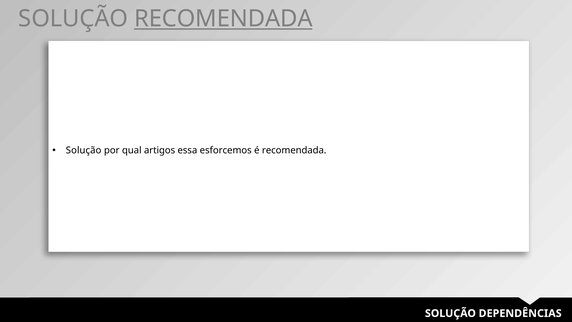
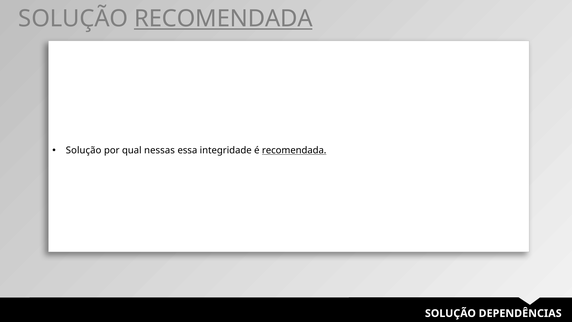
artigos: artigos -> nessas (160, 150)
esforcemos: esforcemos -> integridade (226, 150)
recomendada underline: none -> present (294, 150)
